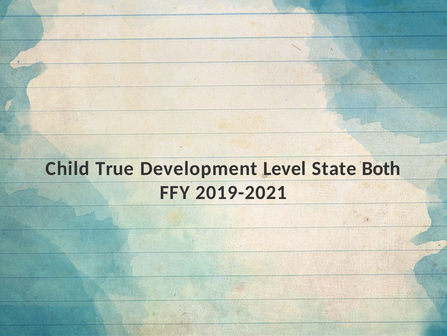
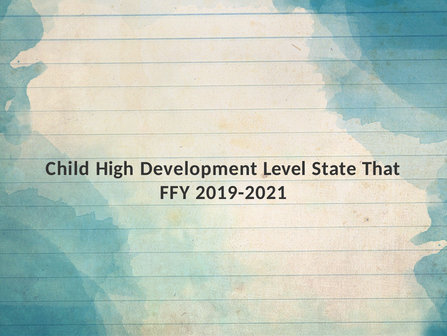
True: True -> High (115, 168)
Both: Both -> That (381, 168)
